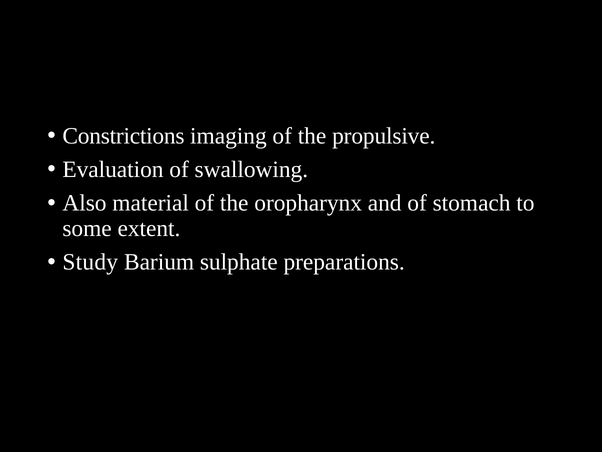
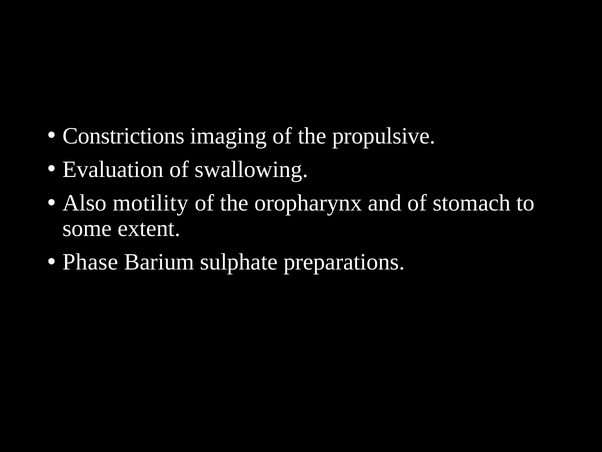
material: material -> motility (151, 203)
Study: Study -> Phase (90, 262)
